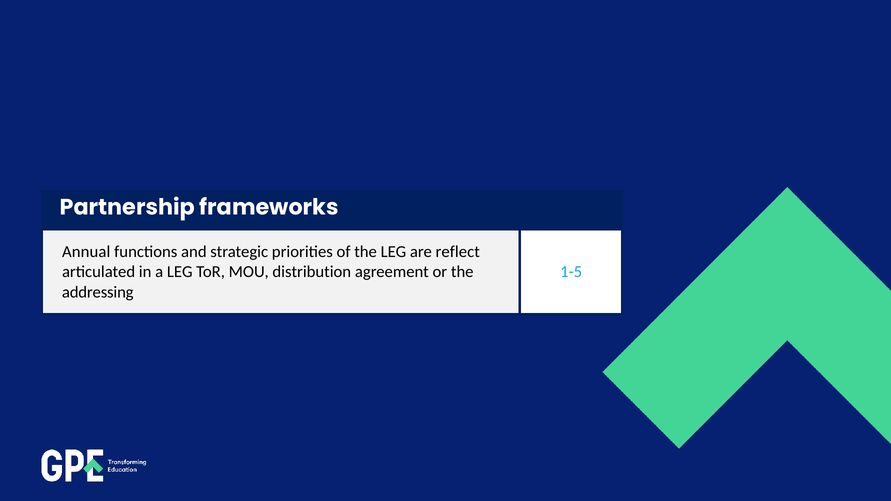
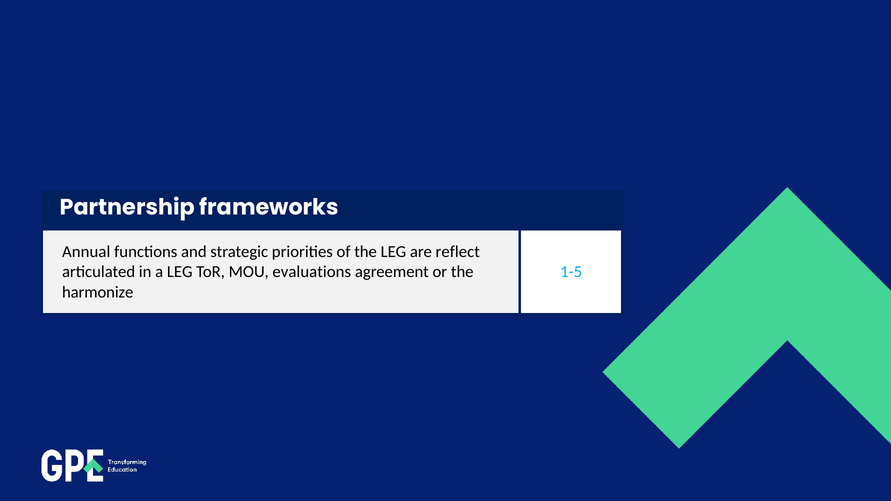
distribution: distribution -> evaluations (312, 272)
addressing: addressing -> harmonize (98, 292)
